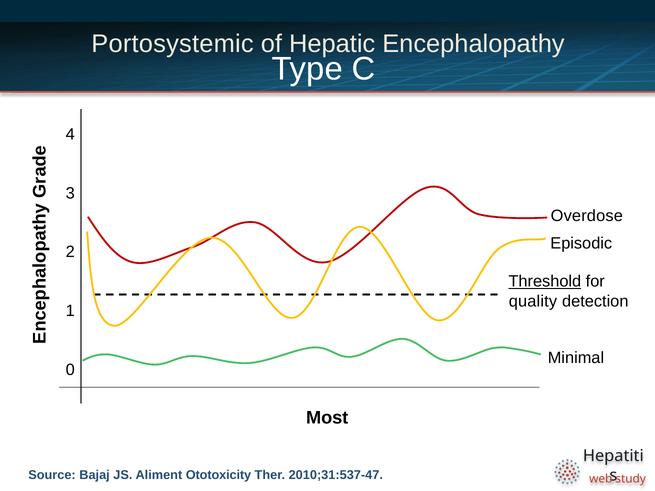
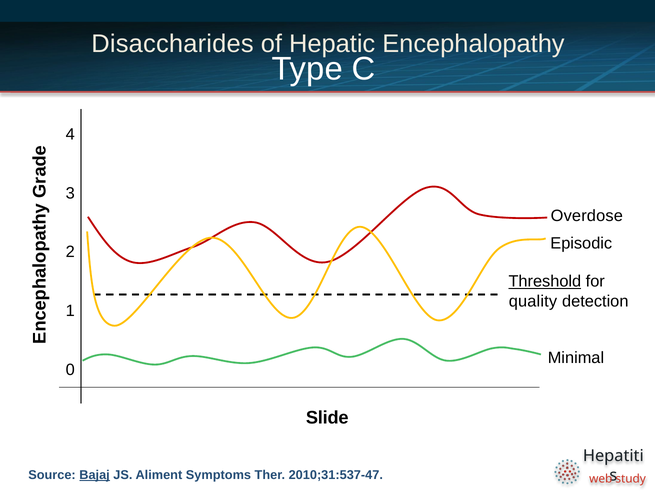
Portosystemic: Portosystemic -> Disaccharides (173, 44)
Most: Most -> Slide (327, 418)
Bajaj underline: none -> present (95, 475)
Ototoxicity: Ototoxicity -> Symptoms (218, 475)
